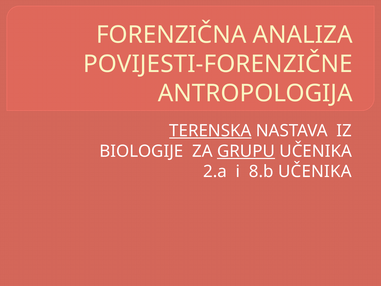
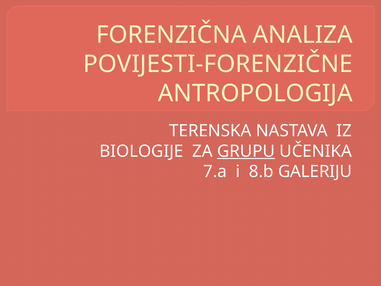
TERENSKA underline: present -> none (210, 131)
2.a: 2.a -> 7.a (215, 171)
8.b UČENIKA: UČENIKA -> GALERIJU (315, 171)
